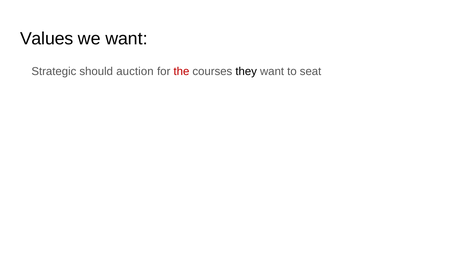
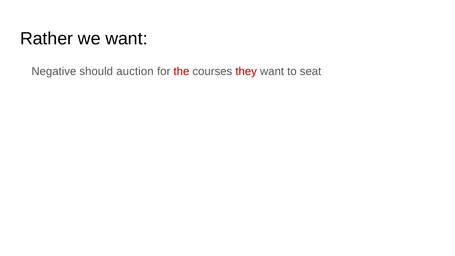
Values: Values -> Rather (47, 39)
Strategic: Strategic -> Negative (54, 72)
they colour: black -> red (246, 72)
